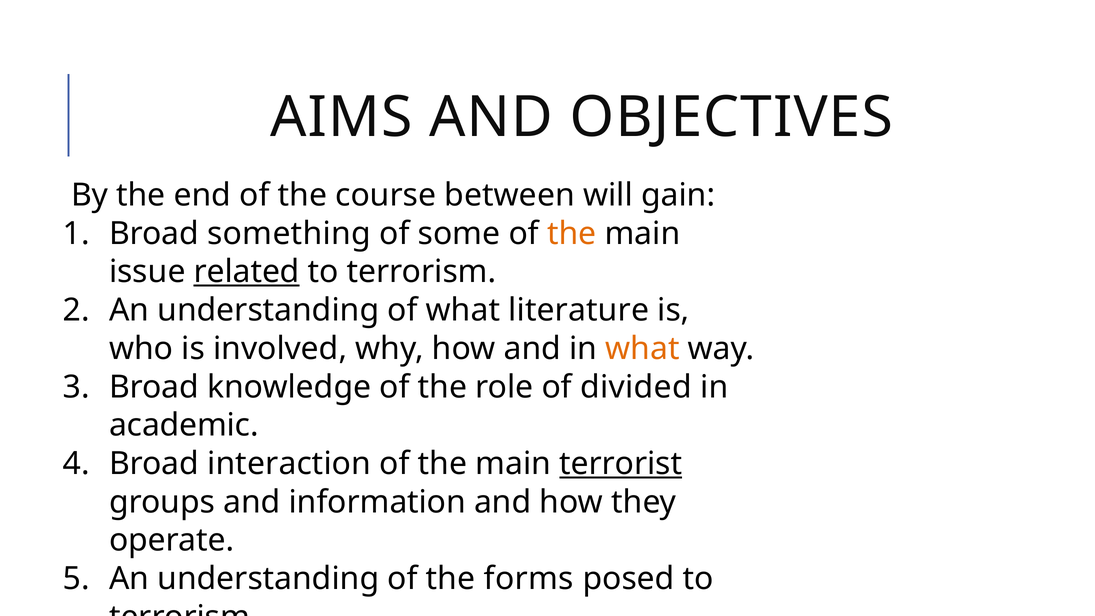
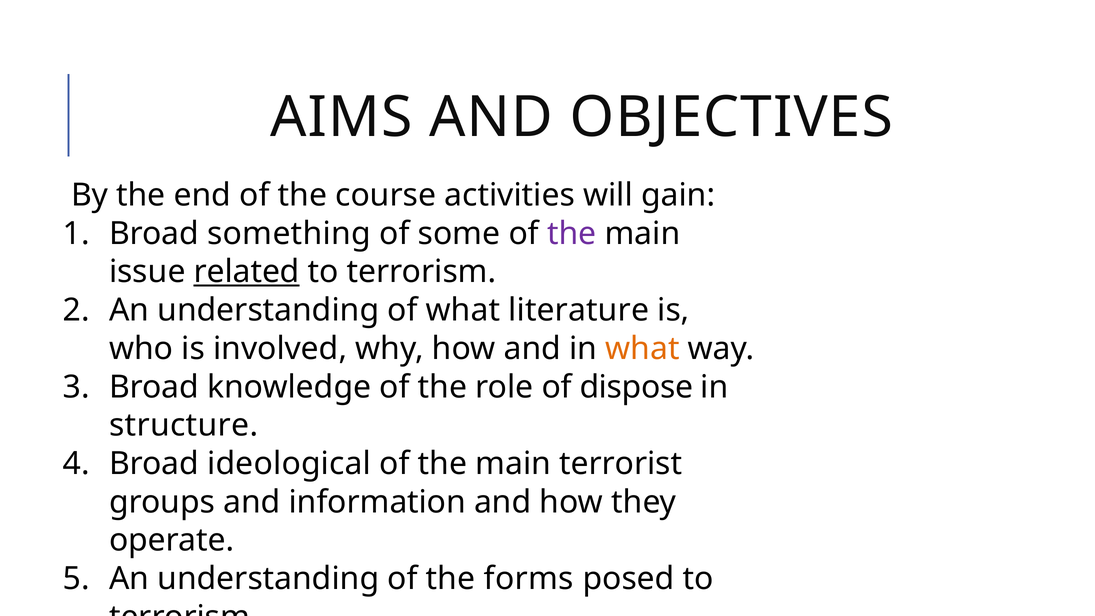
between: between -> activities (510, 195)
the colour: orange -> purple (572, 234)
divided: divided -> dispose (636, 387)
academic: academic -> structure (184, 425)
interaction: interaction -> ideological (289, 464)
terrorist underline: present -> none (621, 464)
